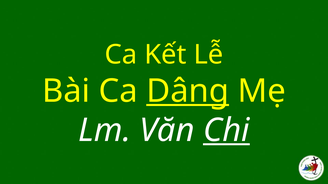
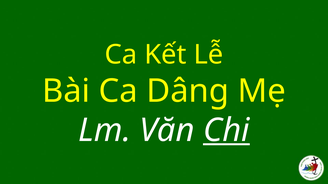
Dâng underline: present -> none (188, 91)
